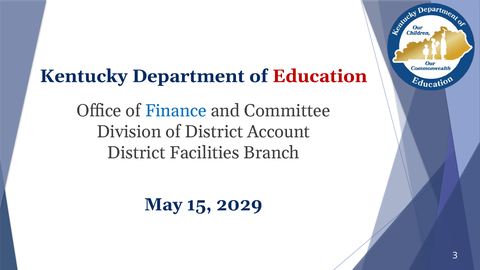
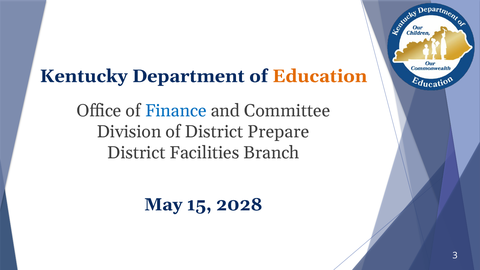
Education colour: red -> orange (320, 76)
Account: Account -> Prepare (279, 132)
2029: 2029 -> 2028 (239, 205)
